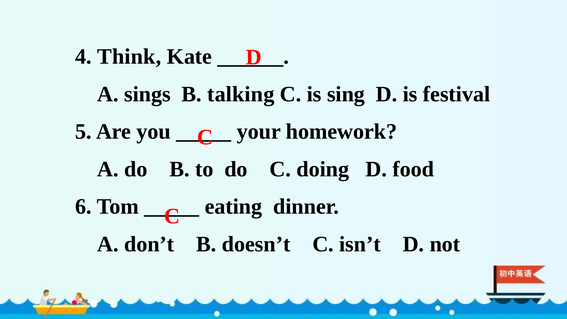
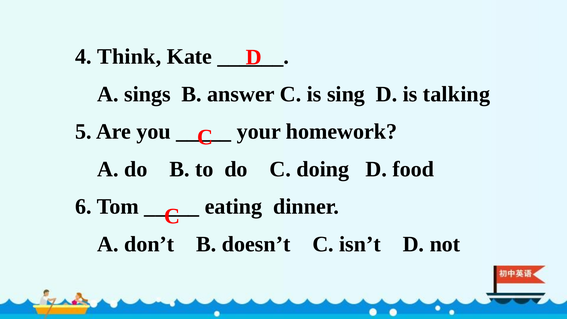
talking: talking -> answer (241, 94)
festival: festival -> talking (457, 94)
